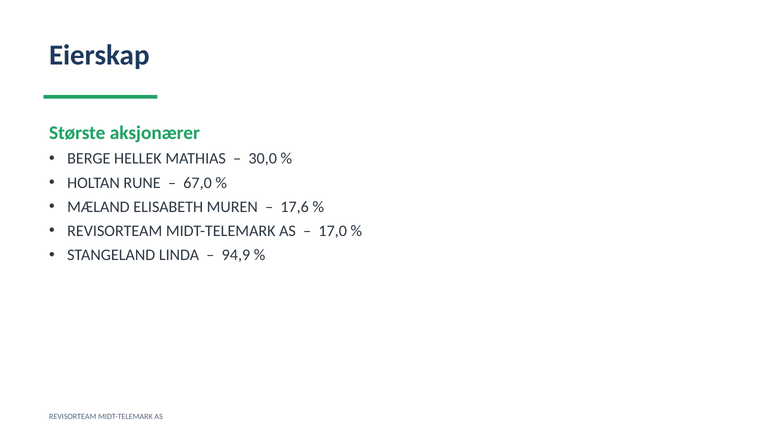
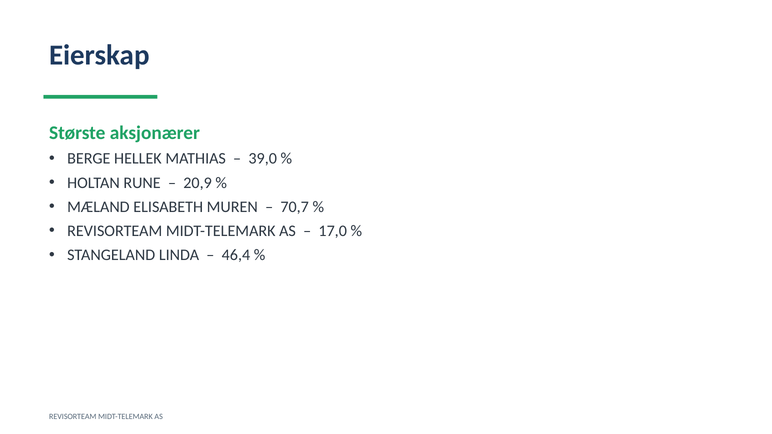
30,0: 30,0 -> 39,0 (263, 159)
67,0: 67,0 -> 20,9 (198, 183)
17,6: 17,6 -> 70,7 (295, 207)
94,9: 94,9 -> 46,4 (236, 255)
